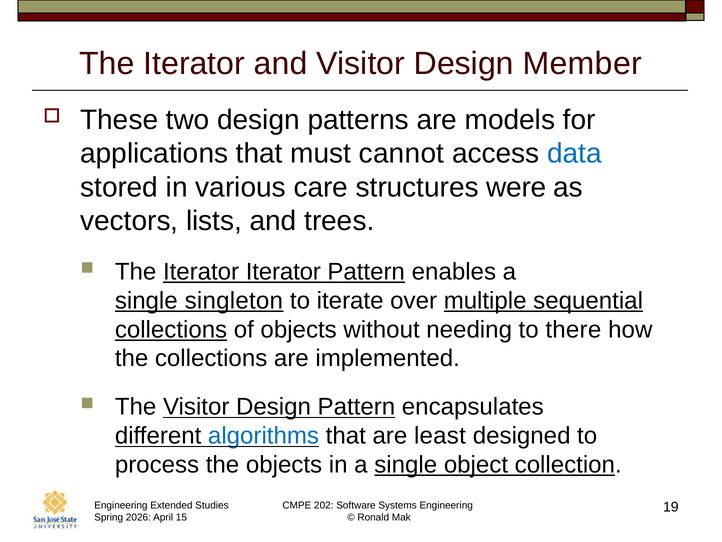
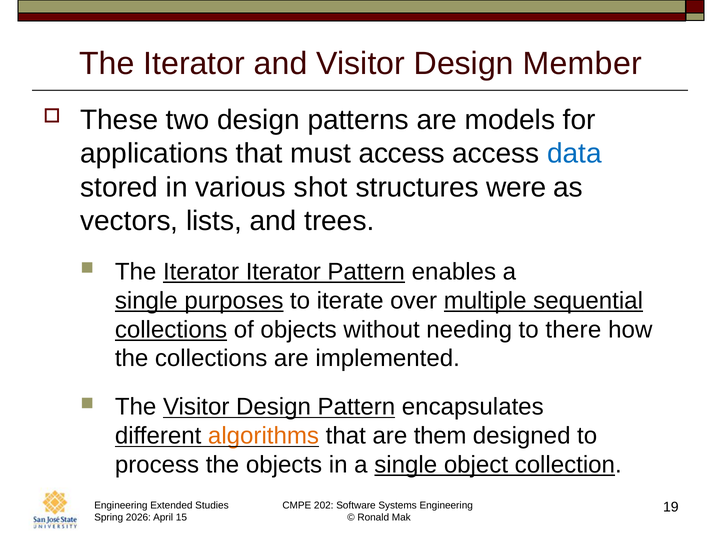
must cannot: cannot -> access (402, 154)
care: care -> shot (321, 187)
singleton: singleton -> purposes (234, 300)
algorithms colour: blue -> orange (263, 435)
least: least -> them (440, 435)
